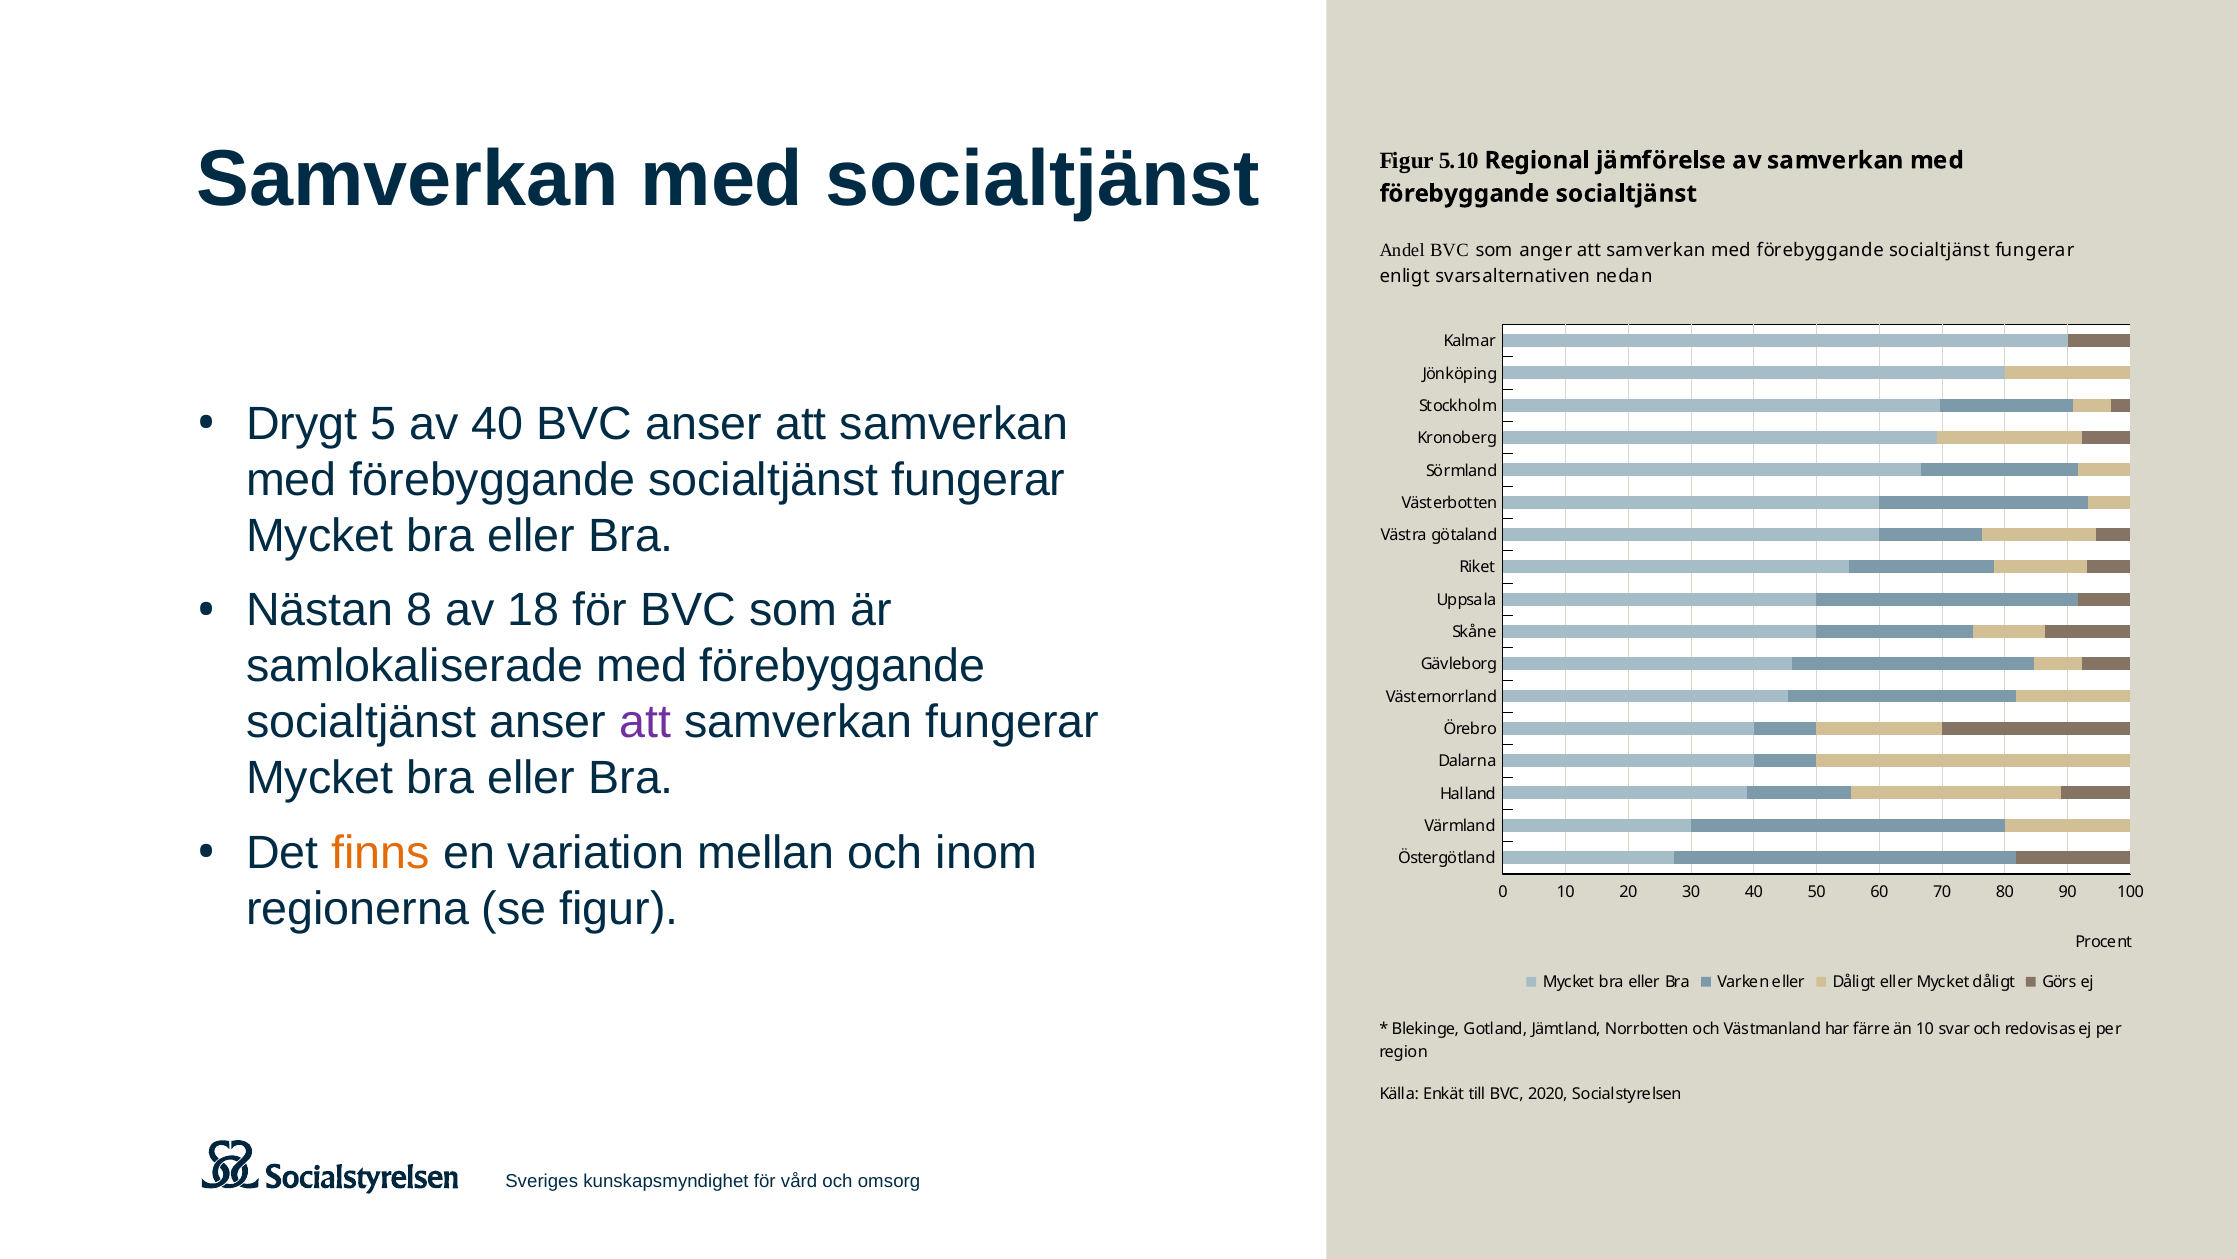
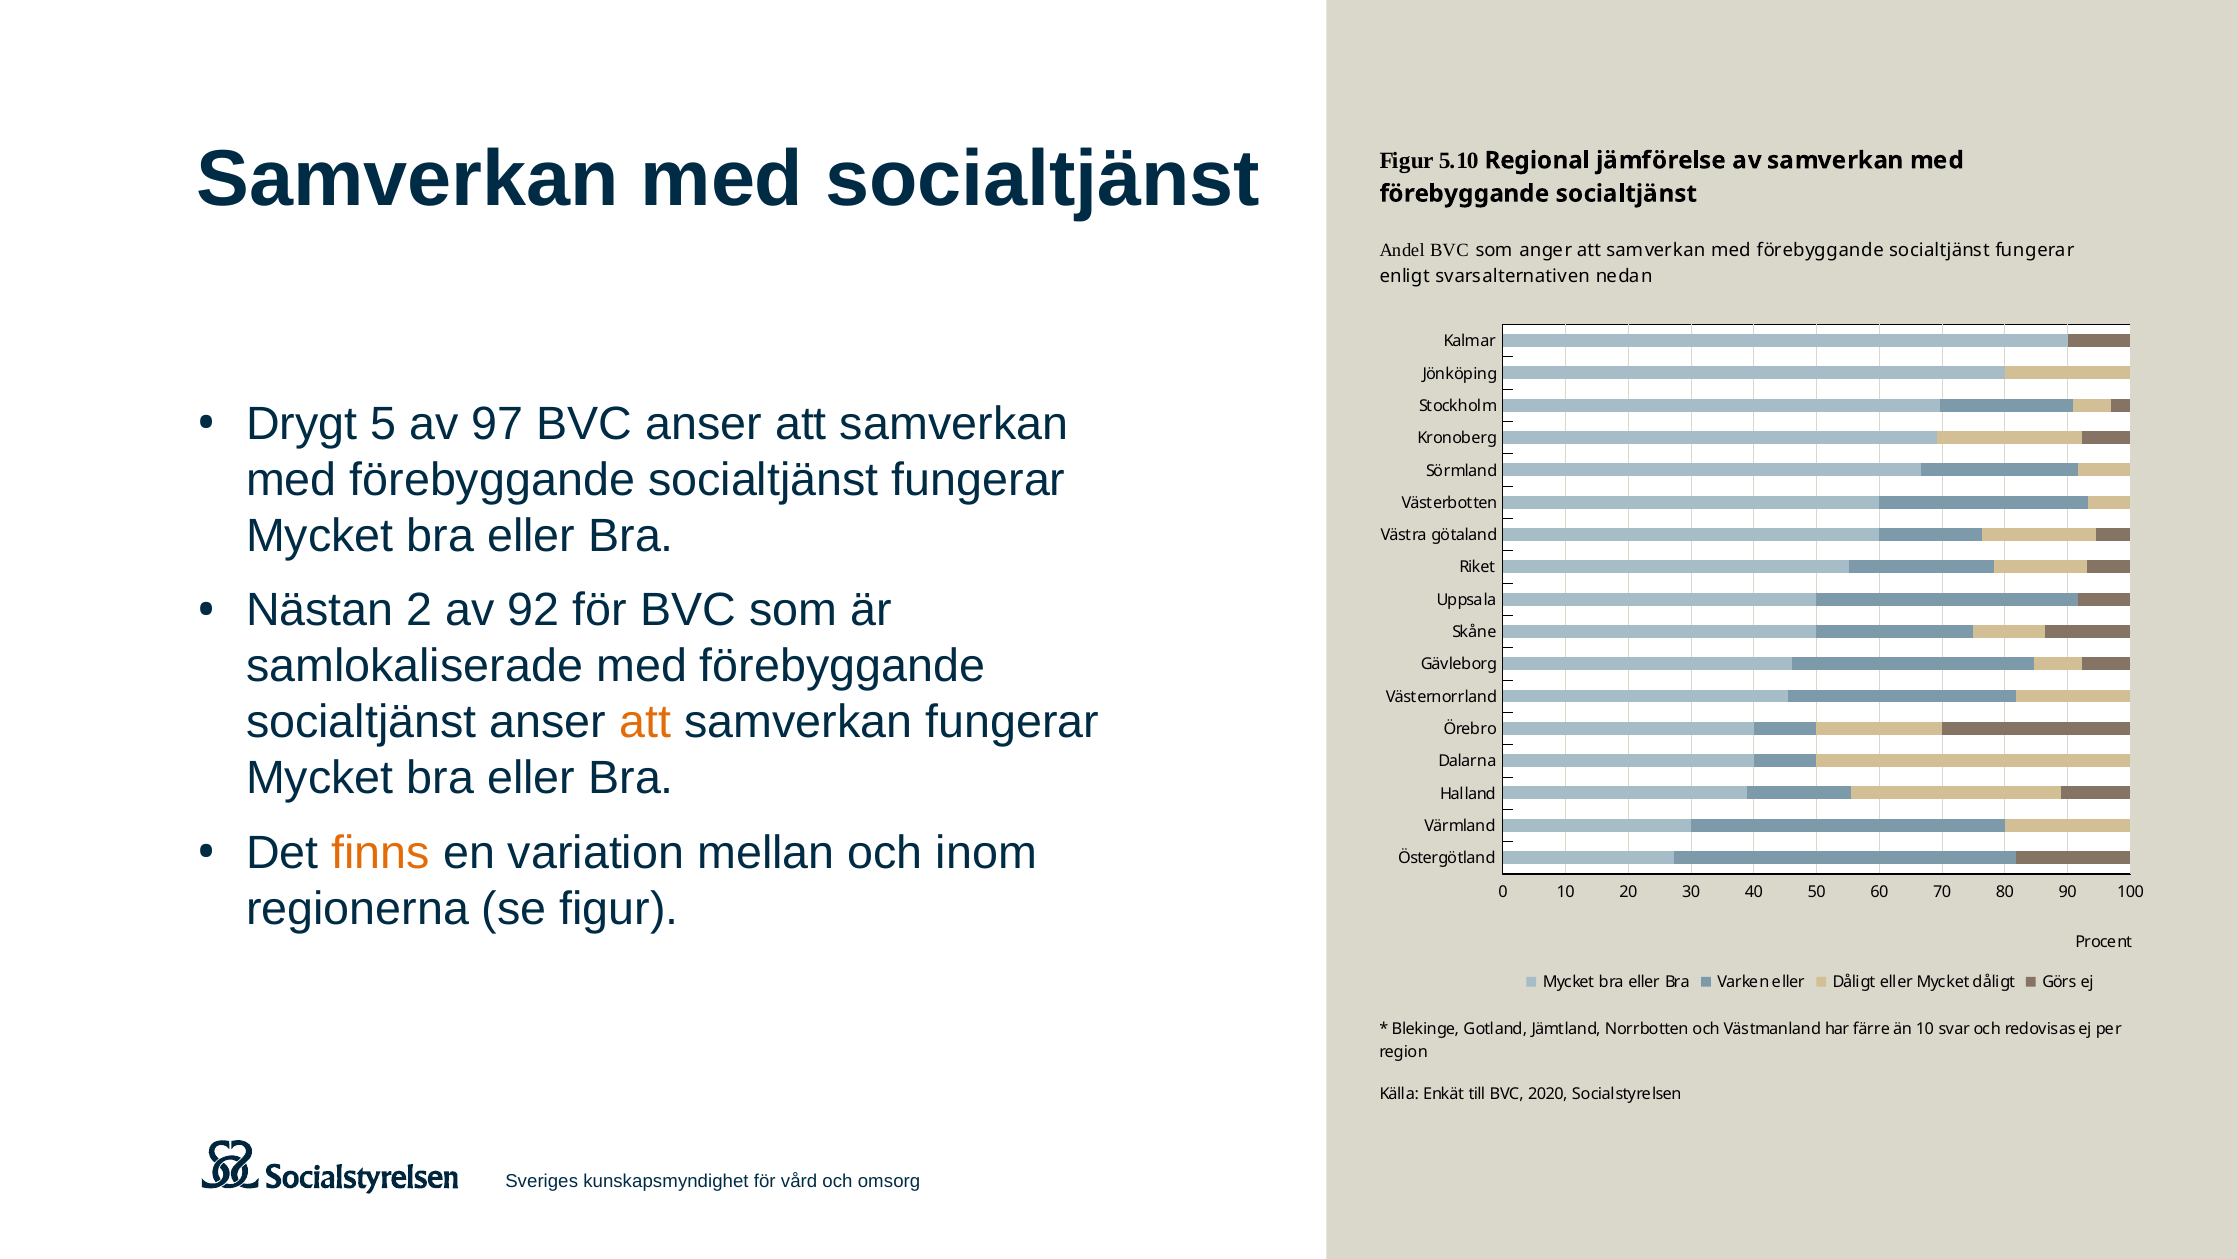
av 40: 40 -> 97 (498, 424)
8: 8 -> 2 (420, 611)
18: 18 -> 92 (534, 611)
att colour: purple -> orange (645, 722)
